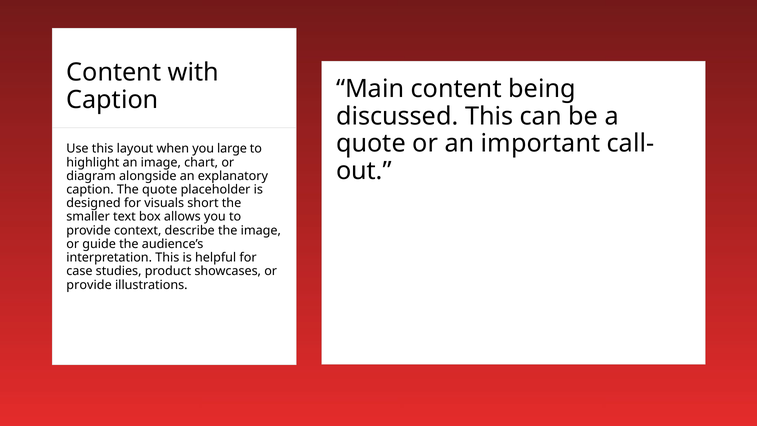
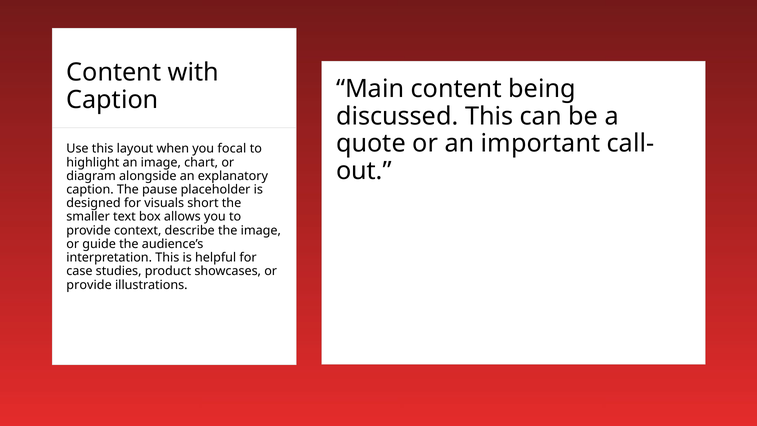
large: large -> focal (232, 149)
The quote: quote -> pause (160, 189)
